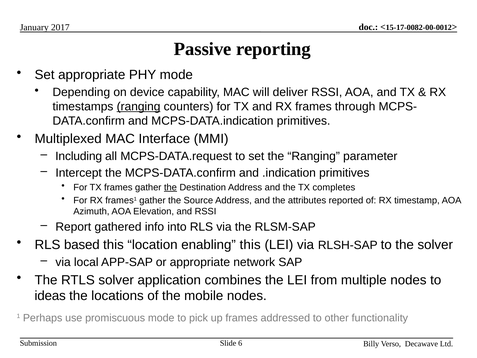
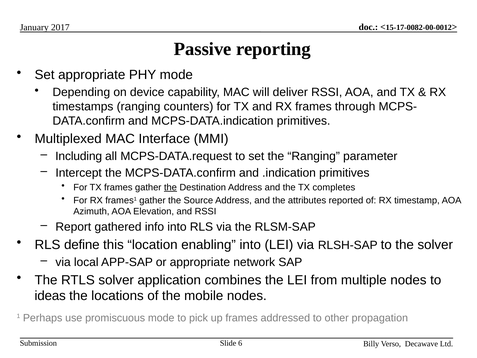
ranging underline: present -> none (139, 107)
based: based -> define (82, 245)
enabling this: this -> into (250, 245)
functionality: functionality -> propagation (380, 318)
